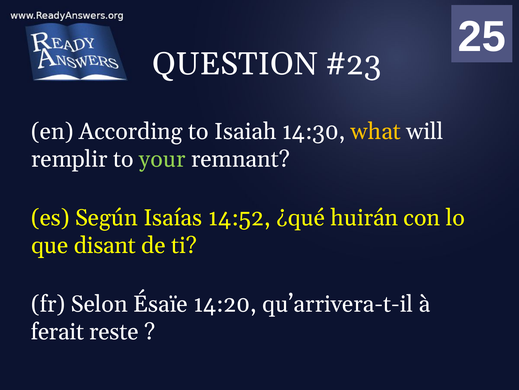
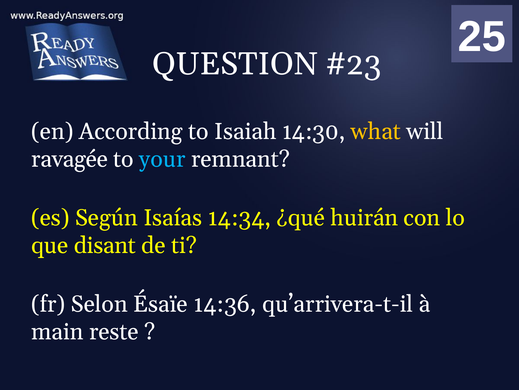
remplir: remplir -> ravagée (70, 159)
your colour: light green -> light blue (162, 159)
14:52: 14:52 -> 14:34 (239, 217)
14:20: 14:20 -> 14:36 (225, 303)
ferait: ferait -> main (57, 331)
